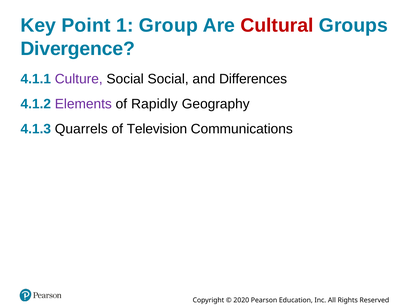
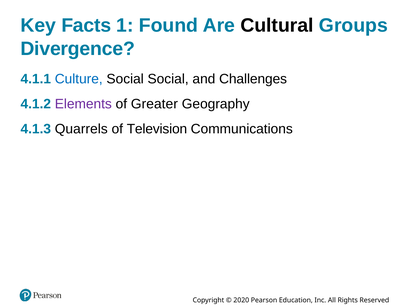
Point: Point -> Facts (86, 25)
Group: Group -> Found (169, 25)
Cultural colour: red -> black (277, 25)
Culture colour: purple -> blue (79, 79)
Differences: Differences -> Challenges (253, 79)
Rapidly: Rapidly -> Greater (154, 104)
